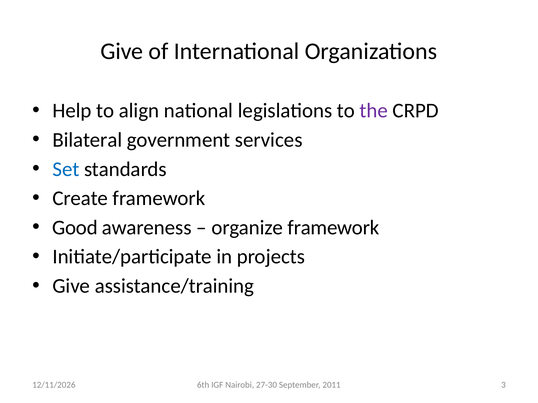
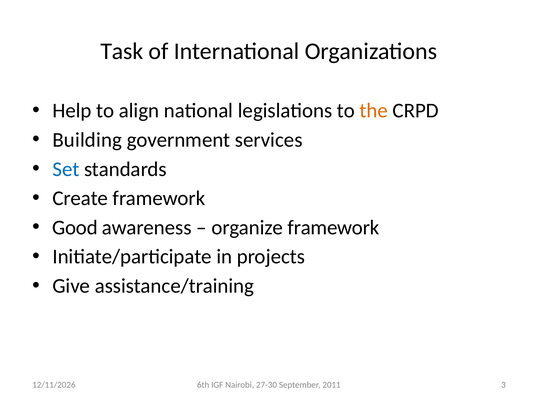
Give: Give -> Task (122, 51)
the colour: purple -> orange (374, 111)
Bilateral: Bilateral -> Building (87, 140)
